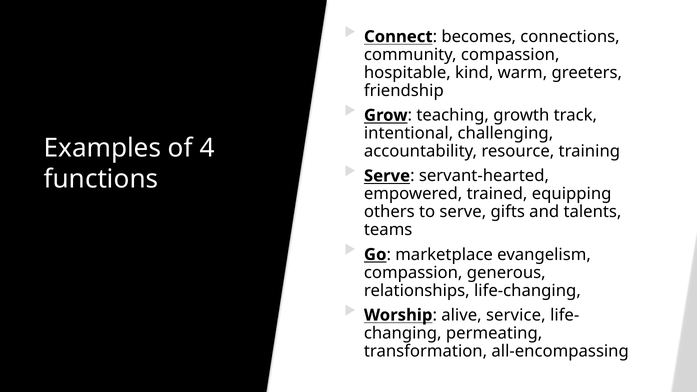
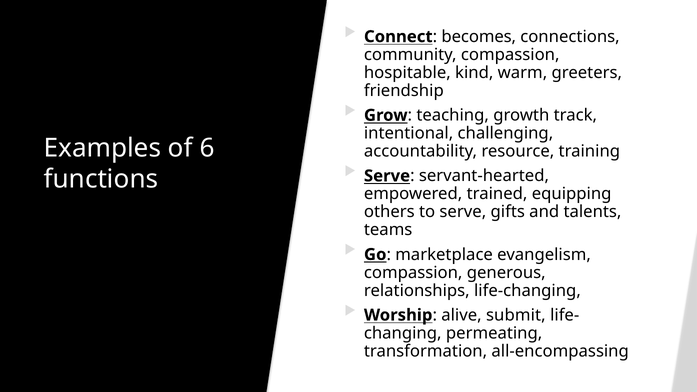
4: 4 -> 6 (207, 148)
service: service -> submit (516, 315)
